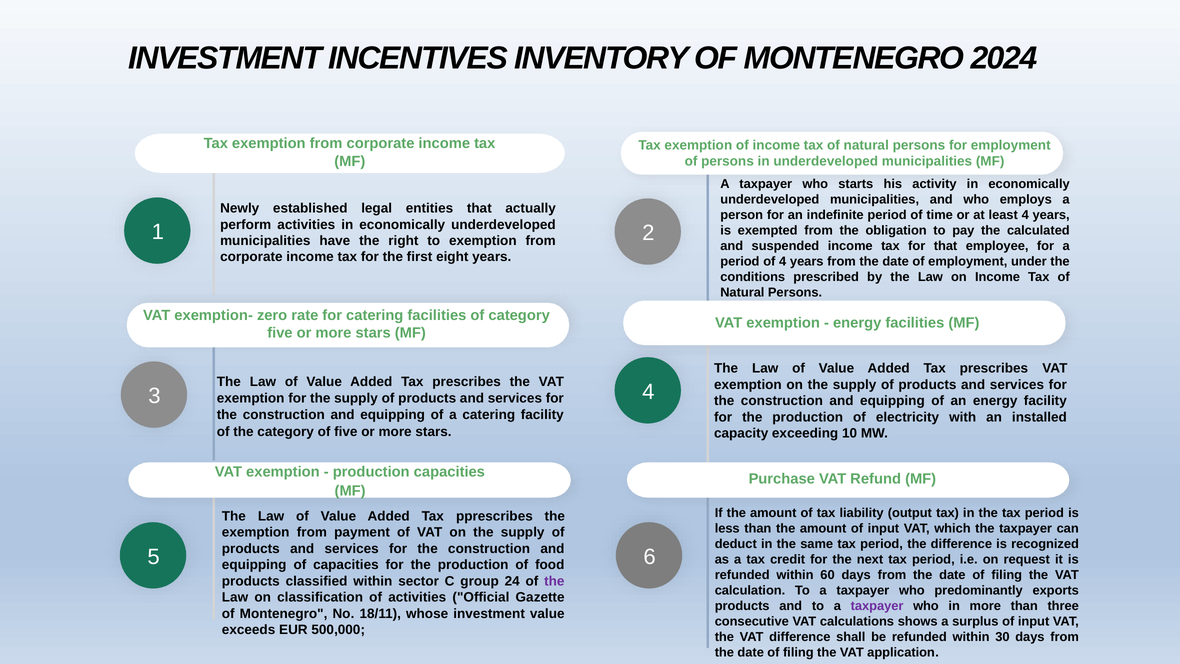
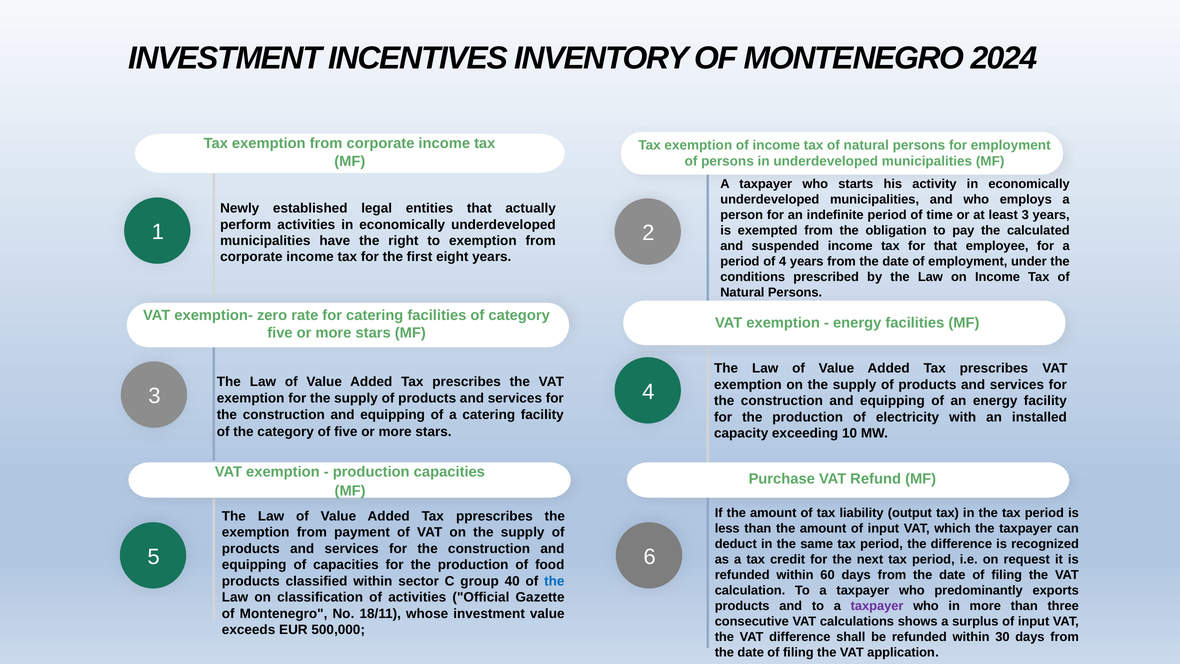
least 4: 4 -> 3 (1025, 215)
24: 24 -> 40 (512, 581)
the colour: purple -> blue (554, 581)
